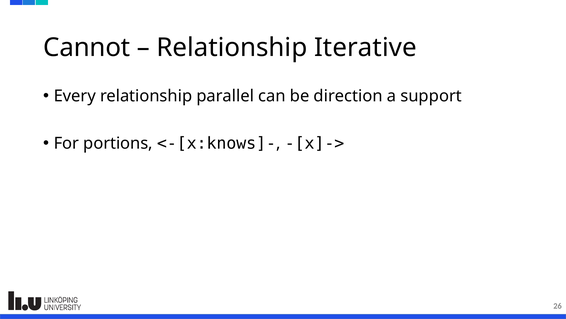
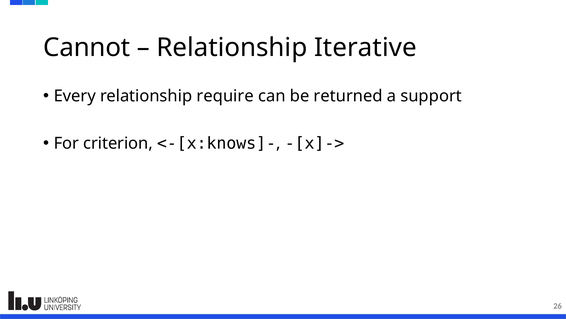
parallel: parallel -> require (225, 96)
direction: direction -> returned (348, 96)
portions: portions -> criterion (118, 143)
